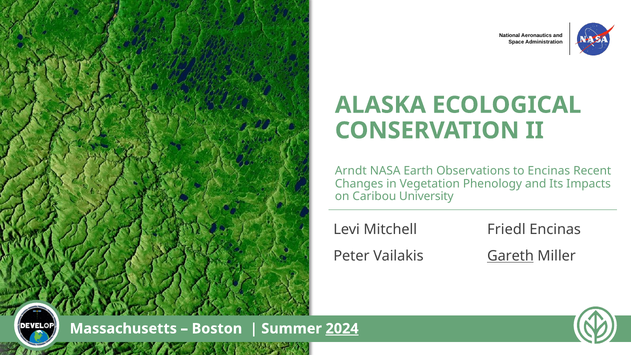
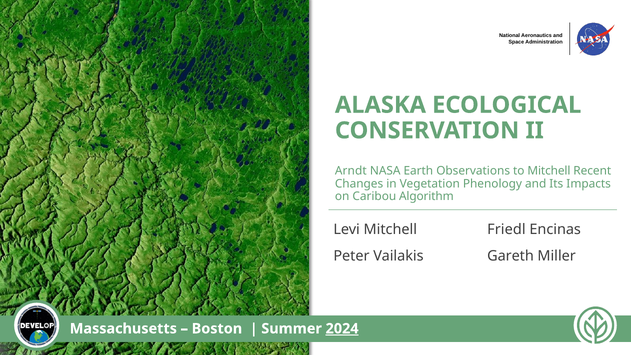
to Encinas: Encinas -> Mitchell (549, 171)
University: University -> Algorithm (426, 196)
Gareth underline: present -> none (511, 256)
